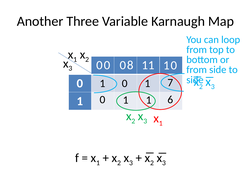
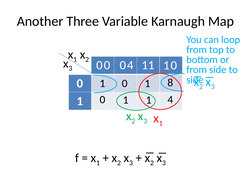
0 8: 8 -> 4 (130, 65)
7: 7 -> 8 (170, 83)
1 6: 6 -> 4 (170, 100)
